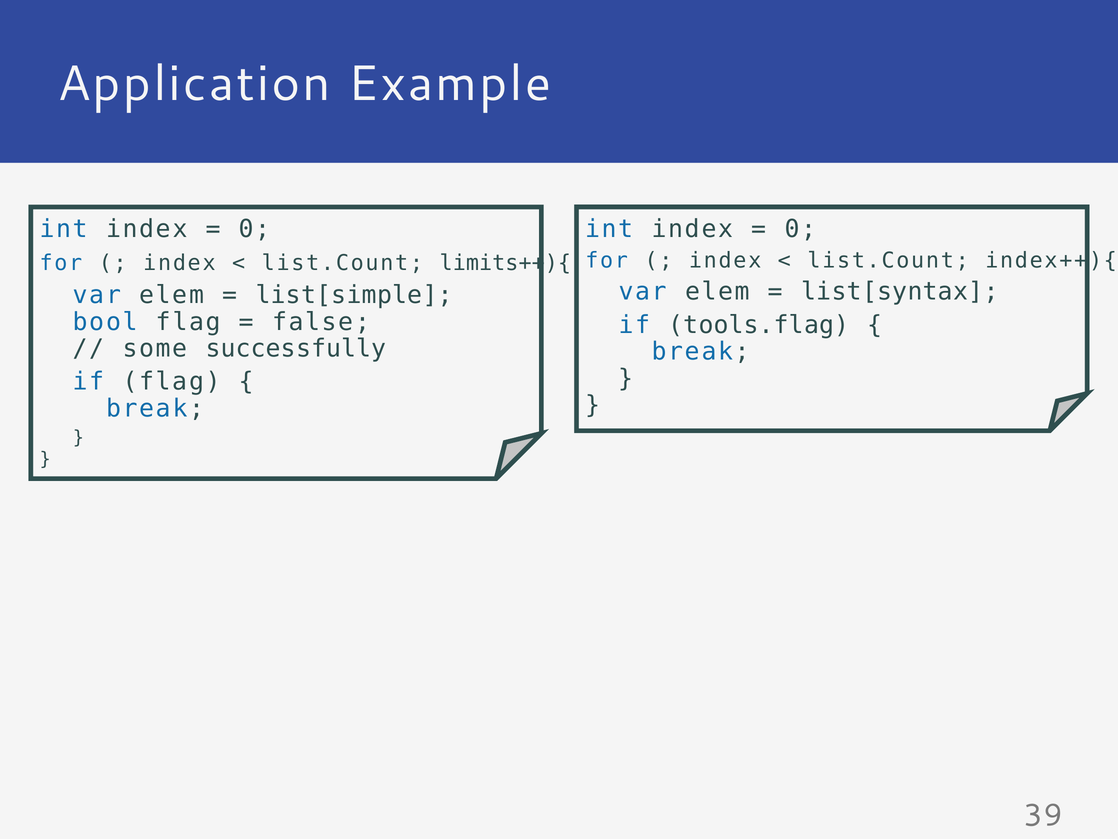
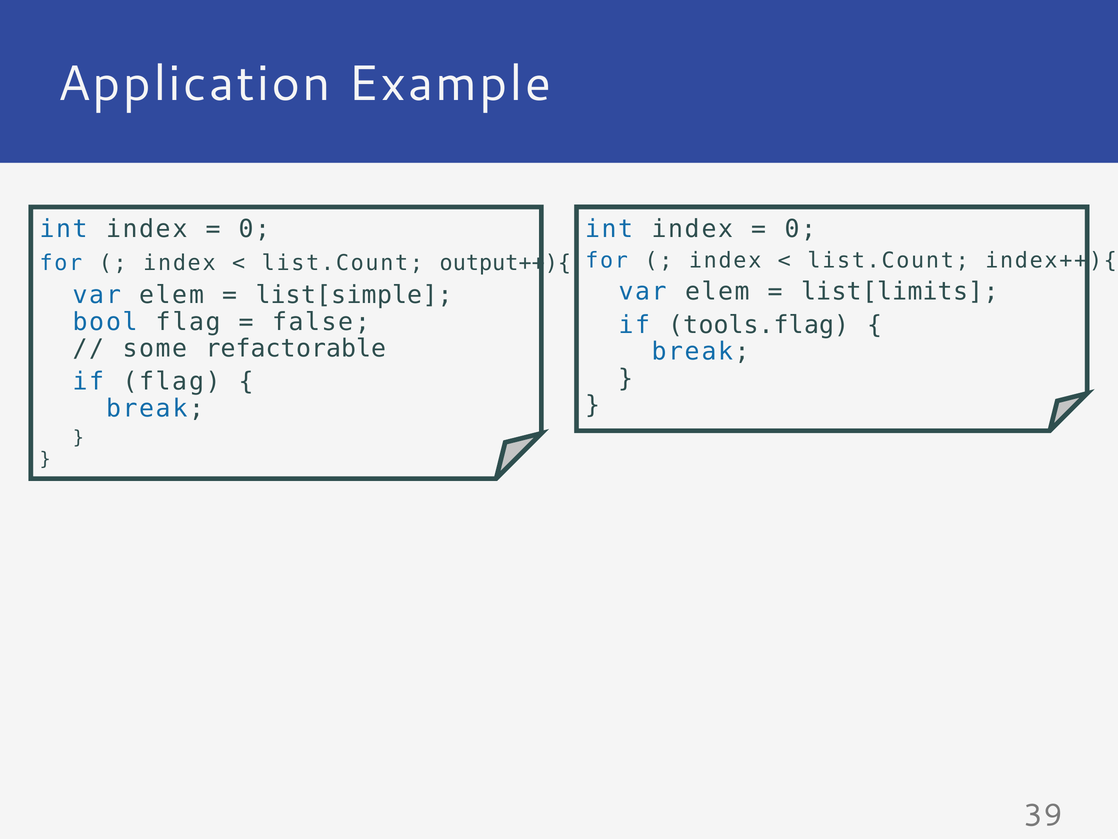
limits++){: limits++){ -> output++){ (505, 263)
list[syntax: list[syntax -> list[limits (900, 292)
successfully: successfully -> refactorable (296, 349)
